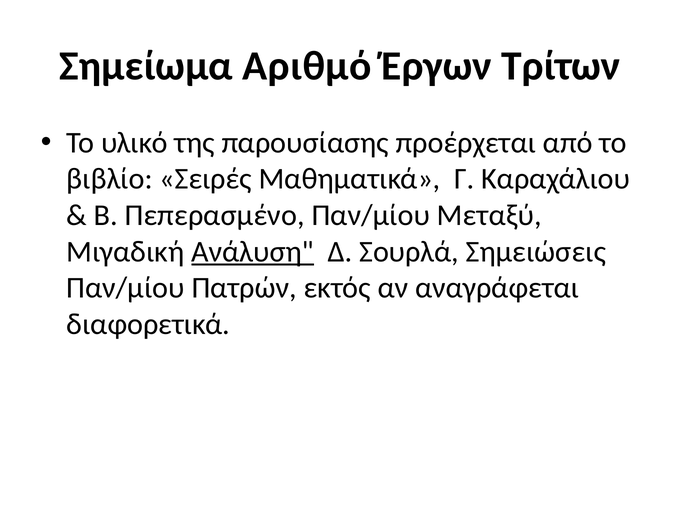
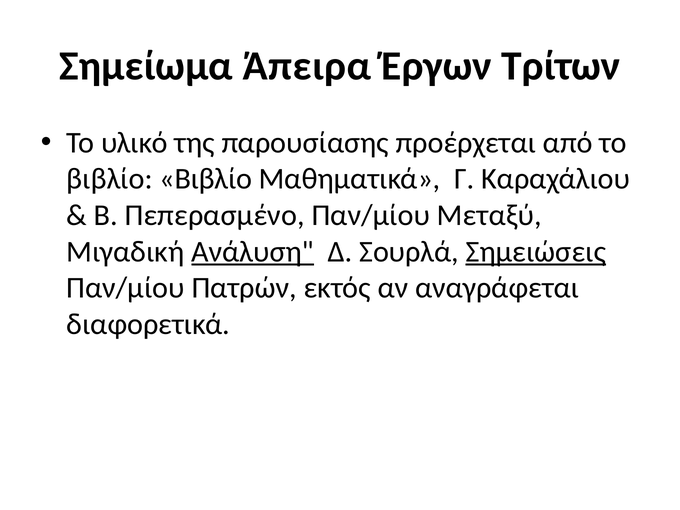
Αριθμό: Αριθμό -> Άπειρα (307, 66)
βιβλίο Σειρές: Σειρές -> Βιβλίο (206, 179)
Σημειώσεις underline: none -> present (536, 252)
